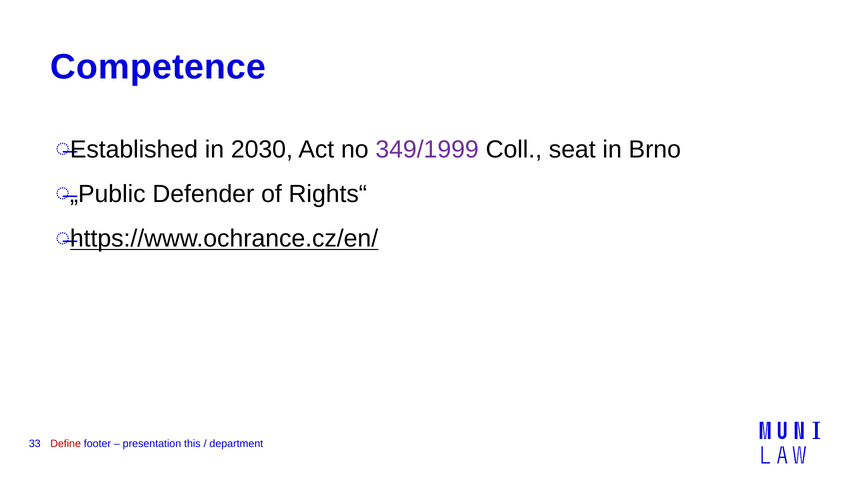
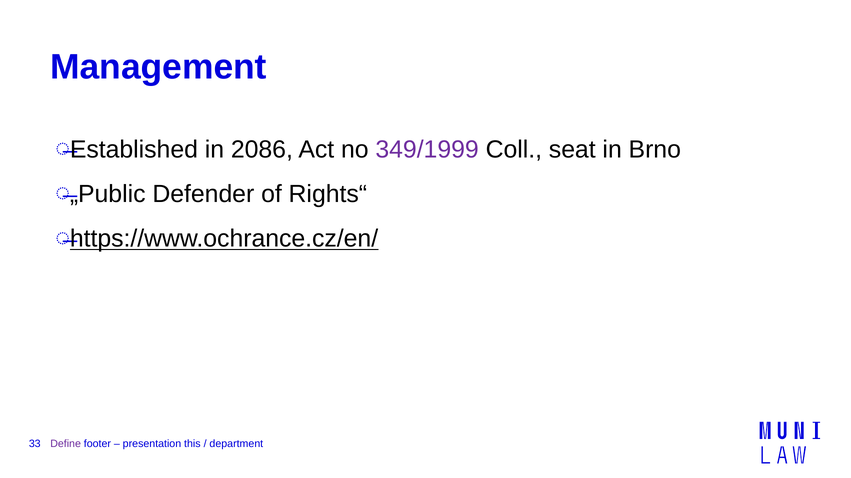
Competence: Competence -> Management (158, 67)
2030: 2030 -> 2086 (262, 150)
Define colour: red -> purple (66, 444)
